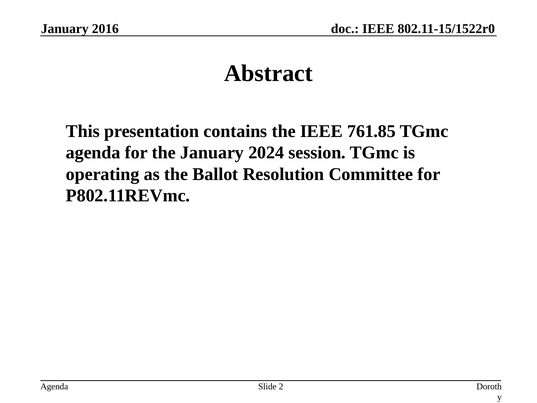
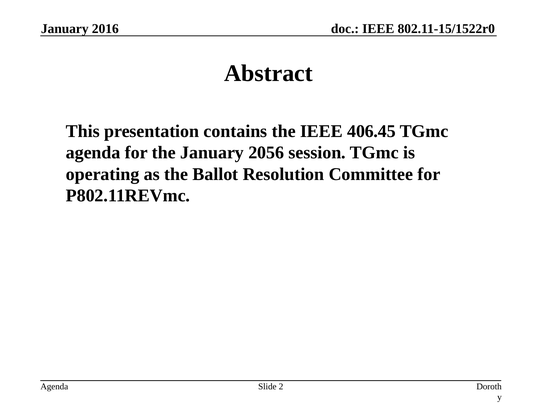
761.85: 761.85 -> 406.45 (371, 131)
2024: 2024 -> 2056 (266, 153)
